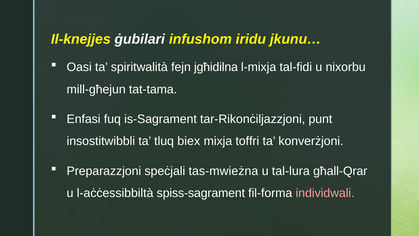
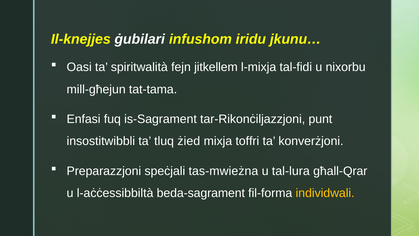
jgħidilna: jgħidilna -> jitkellem (216, 67)
biex: biex -> żied (189, 141)
spiss-sagrament: spiss-sagrament -> beda-sagrament (201, 193)
individwali colour: pink -> yellow (325, 193)
